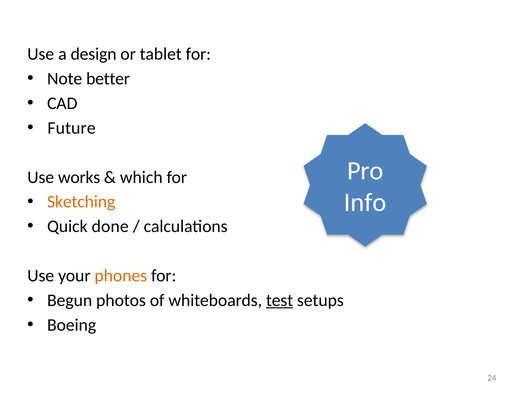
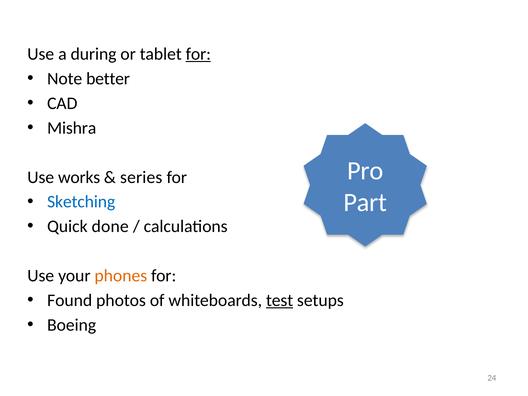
design: design -> during (94, 54)
for underline: none -> present (198, 54)
Future: Future -> Mishra (72, 128)
which: which -> series (141, 177)
Info: Info -> Part (365, 202)
Sketching colour: orange -> blue (81, 202)
Begun: Begun -> Found (70, 300)
